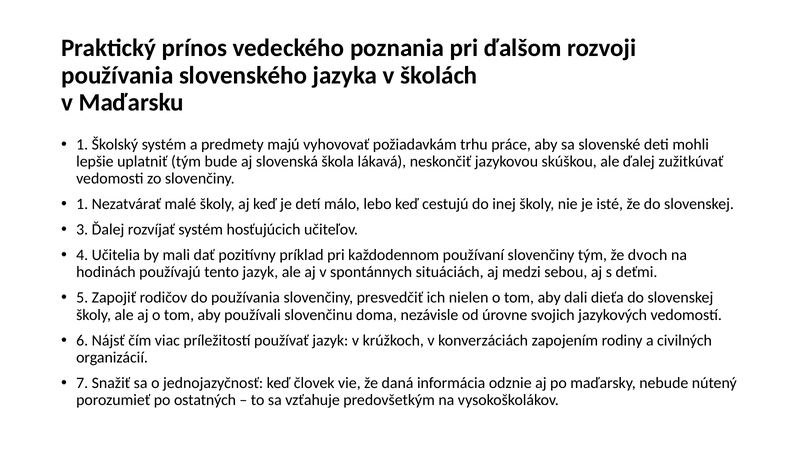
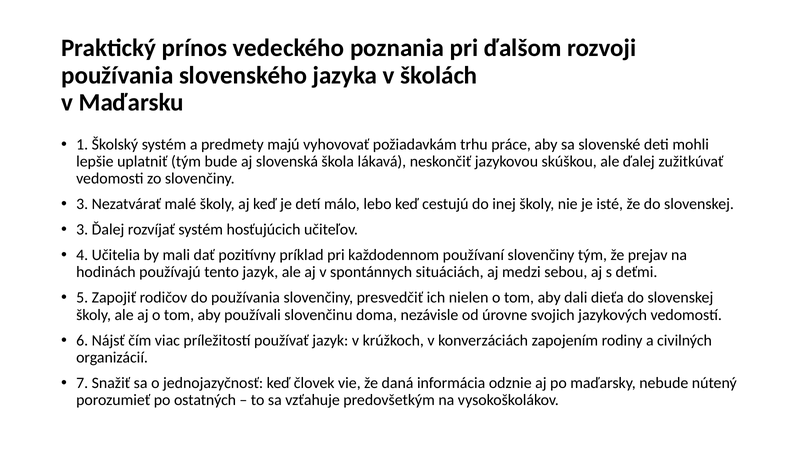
1: 1 -> 3 (82, 204)
dvoch: dvoch -> prejav (648, 255)
